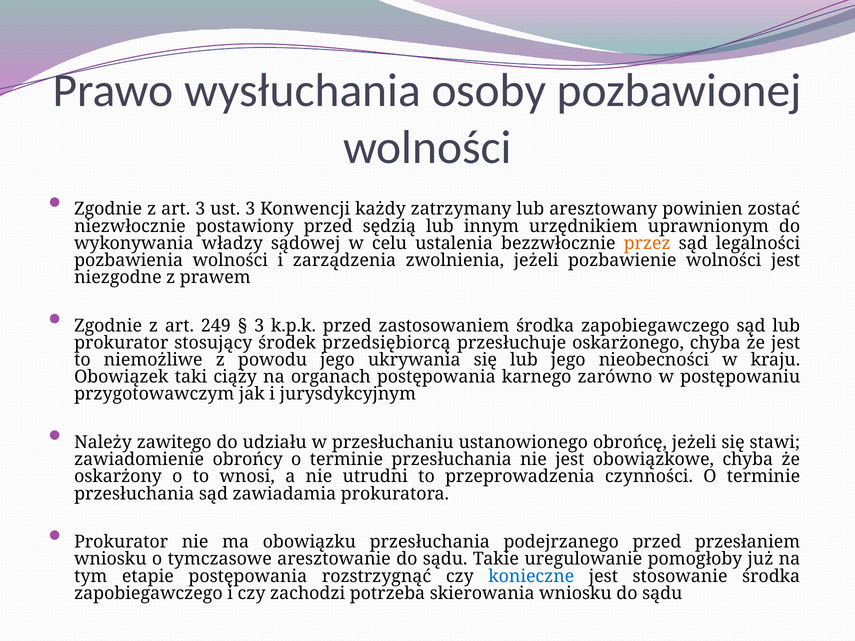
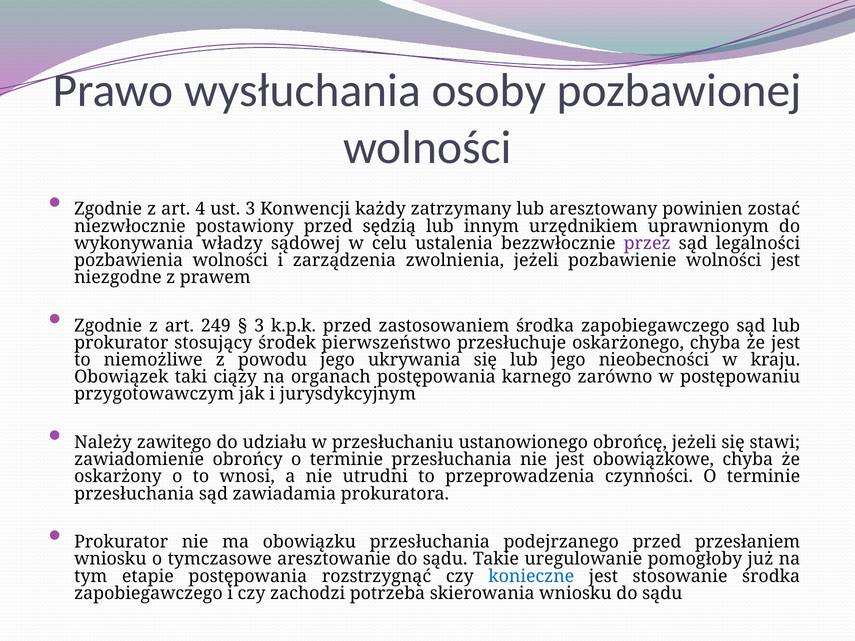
art 3: 3 -> 4 (200, 209)
przez colour: orange -> purple (647, 243)
przedsiębiorcą: przedsiębiorcą -> pierwszeństwo (386, 343)
